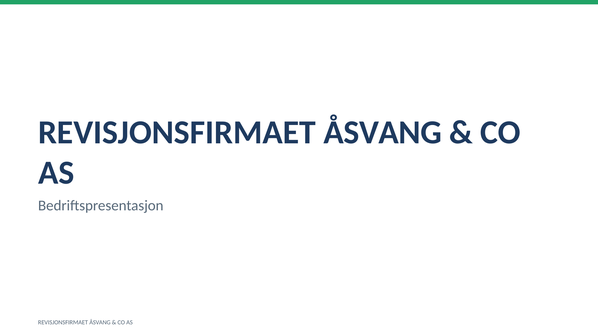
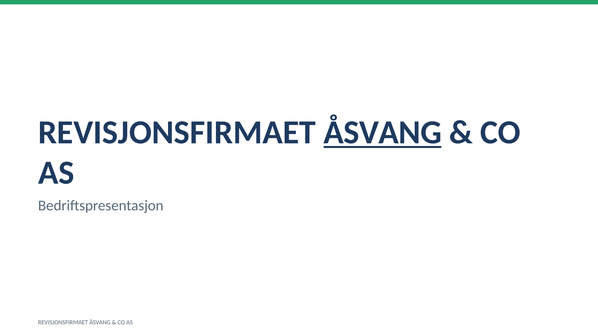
ÅSVANG underline: none -> present (383, 133)
